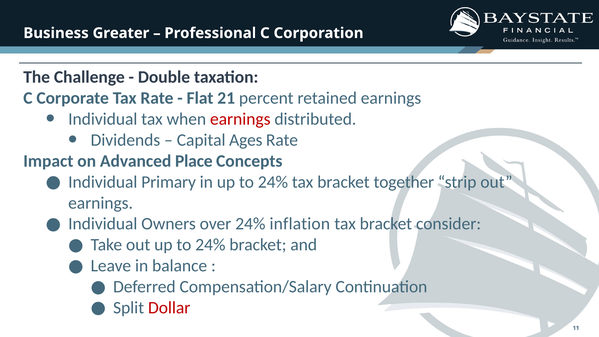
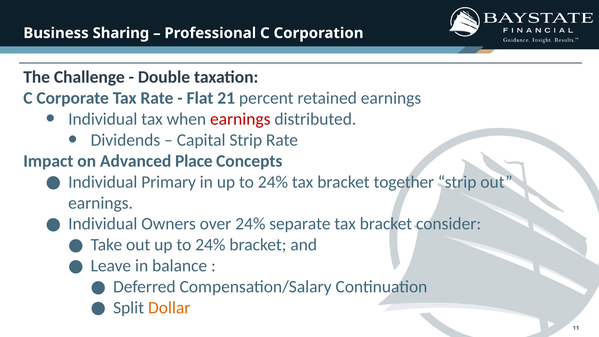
Greater: Greater -> Sharing (121, 33)
Capital Ages: Ages -> Strip (246, 140)
inflation: inflation -> separate (300, 224)
Dollar colour: red -> orange (169, 308)
